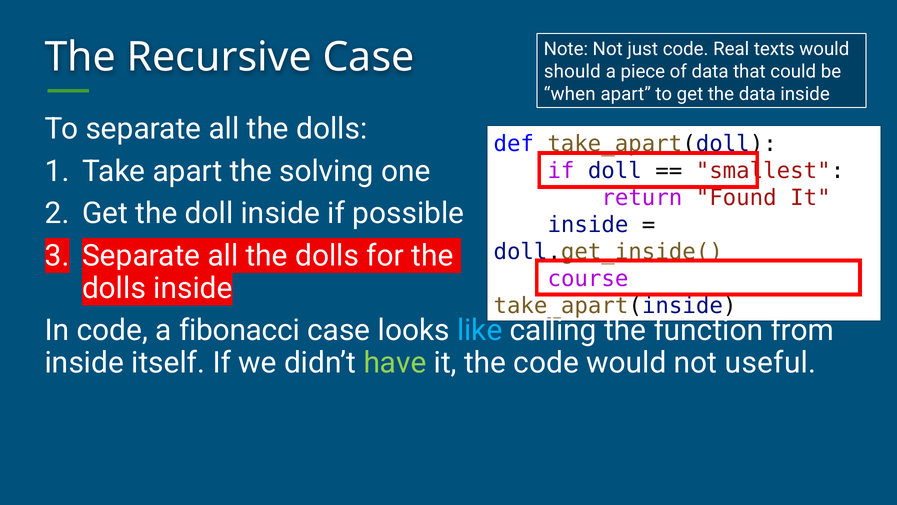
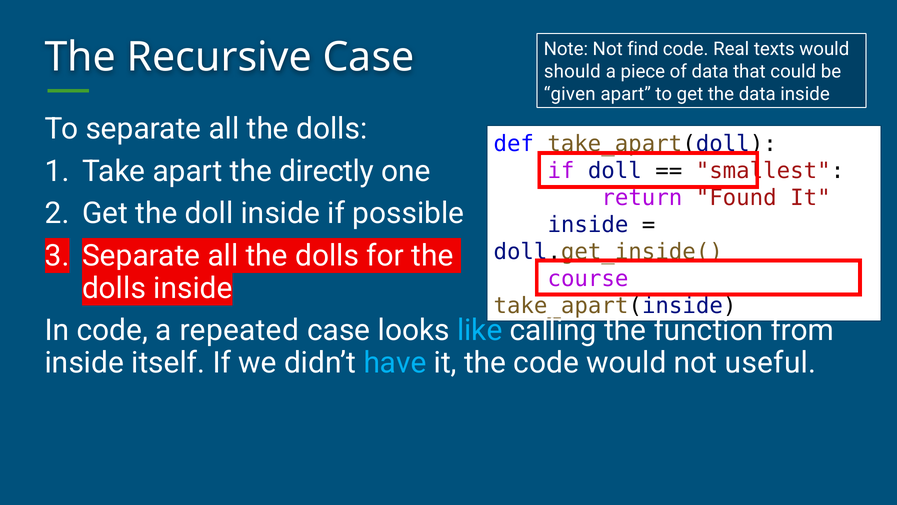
just: just -> find (643, 49)
when: when -> given (570, 94)
solving: solving -> directly (327, 171)
fibonacci: fibonacci -> repeated (239, 330)
have colour: light green -> light blue (395, 362)
